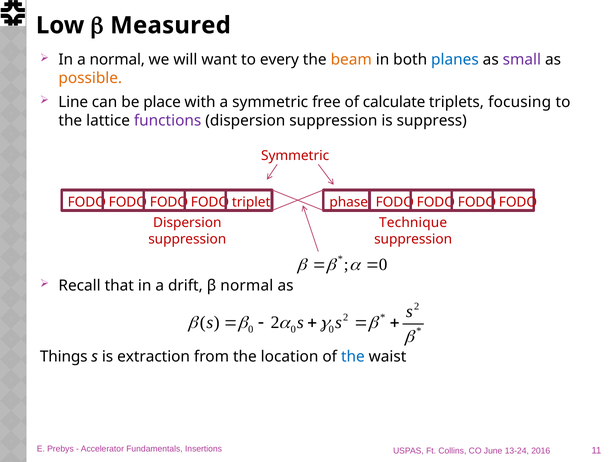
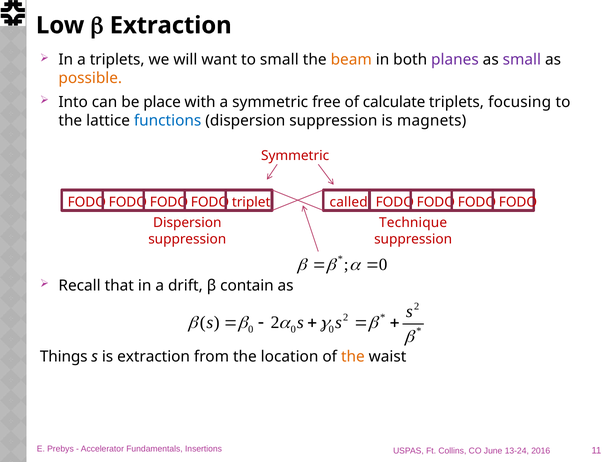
Measured: Measured -> Extraction (171, 25)
a normal: normal -> triplets (117, 60)
to every: every -> small (279, 60)
planes colour: blue -> purple (455, 60)
Line: Line -> Into (73, 102)
functions colour: purple -> blue (168, 120)
suppress: suppress -> magnets (432, 120)
phase: phase -> called (349, 202)
β normal: normal -> contain (247, 286)
the colour: blue -> orange (353, 357)
